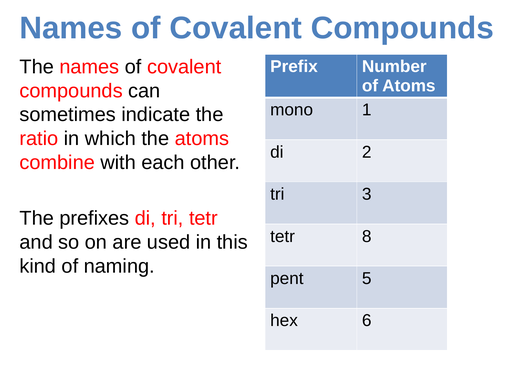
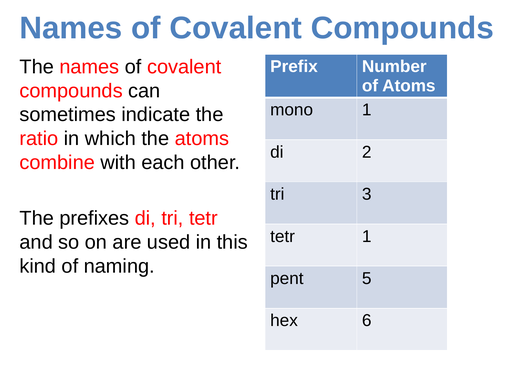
tetr 8: 8 -> 1 (367, 237)
